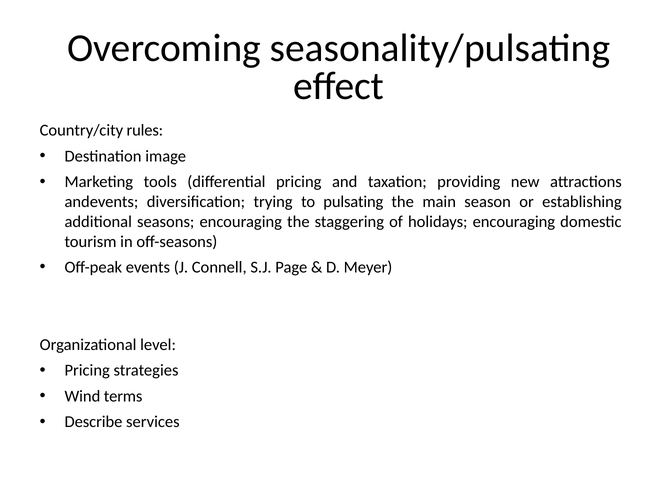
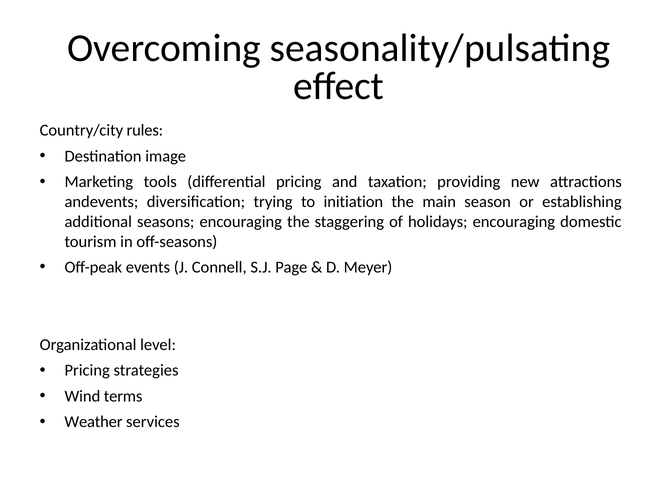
pulsating: pulsating -> initiation (353, 202)
Describe: Describe -> Weather (94, 422)
